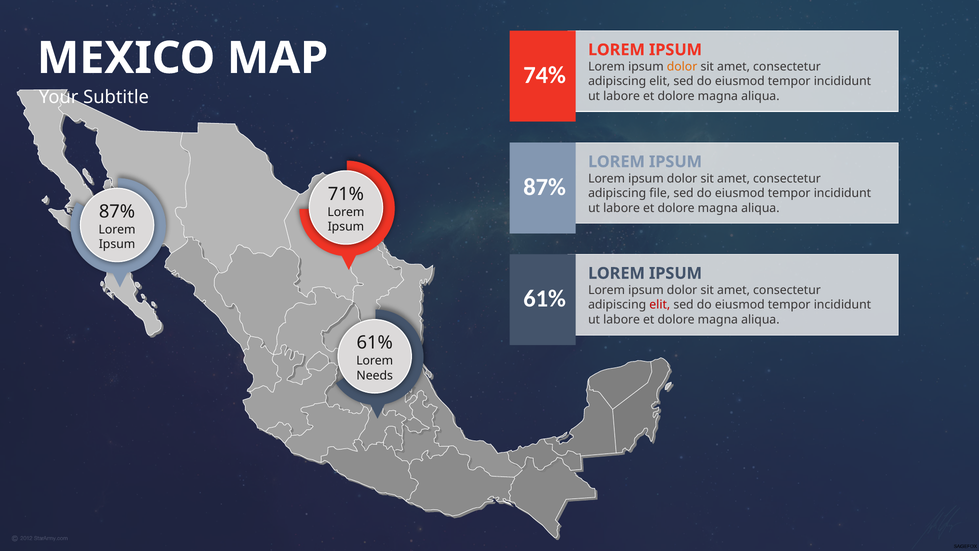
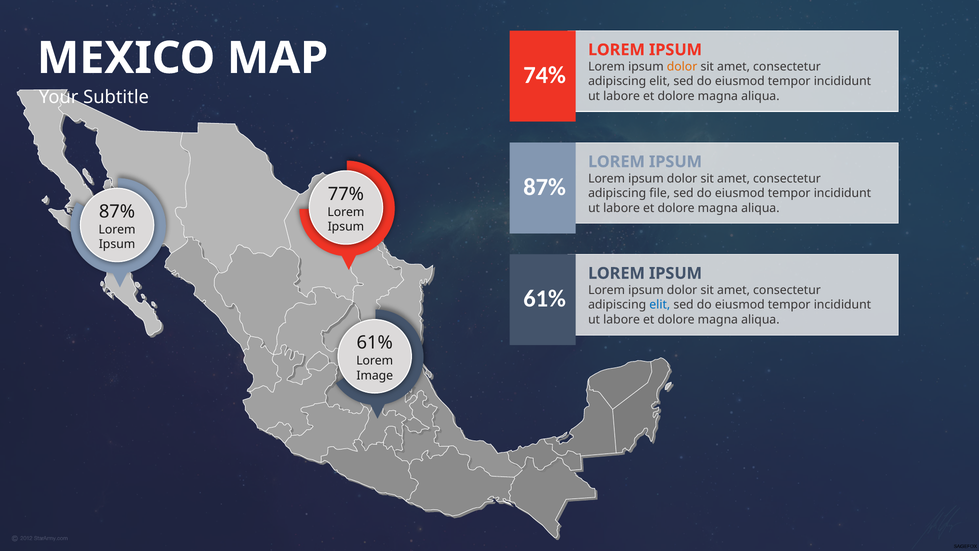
71%: 71% -> 77% (346, 194)
elit colour: red -> blue (660, 305)
Needs: Needs -> Image (375, 375)
